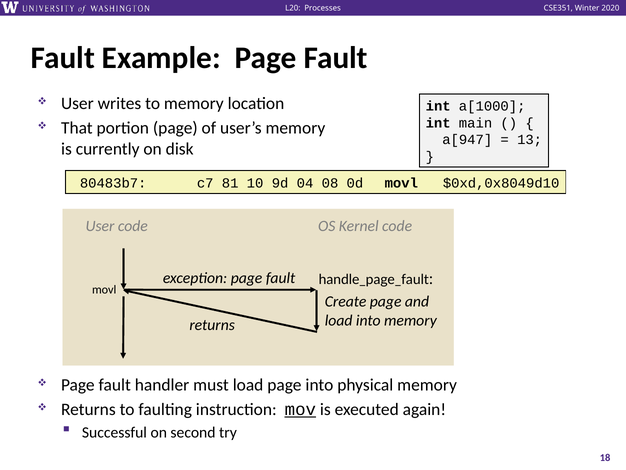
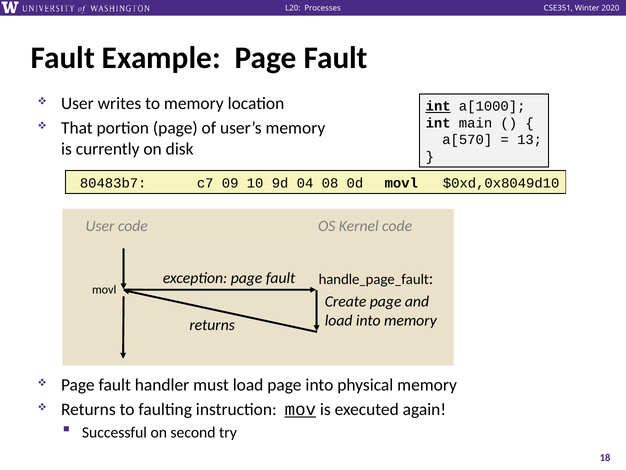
int underline: none -> present (438, 106)
a[947: a[947 -> a[570 (467, 140)
81: 81 -> 09 (230, 183)
